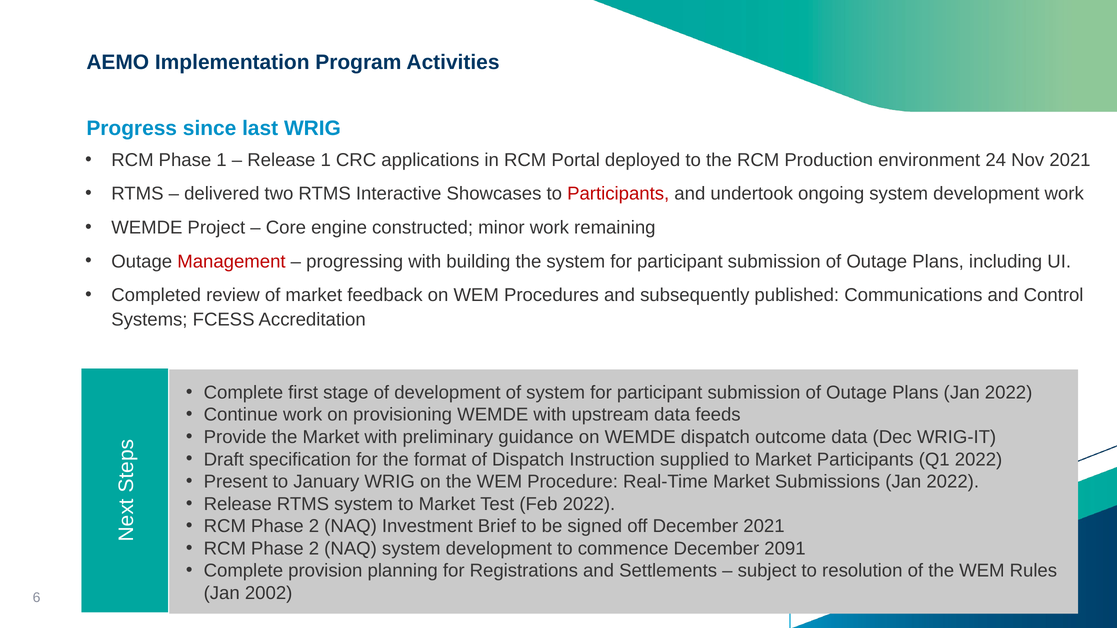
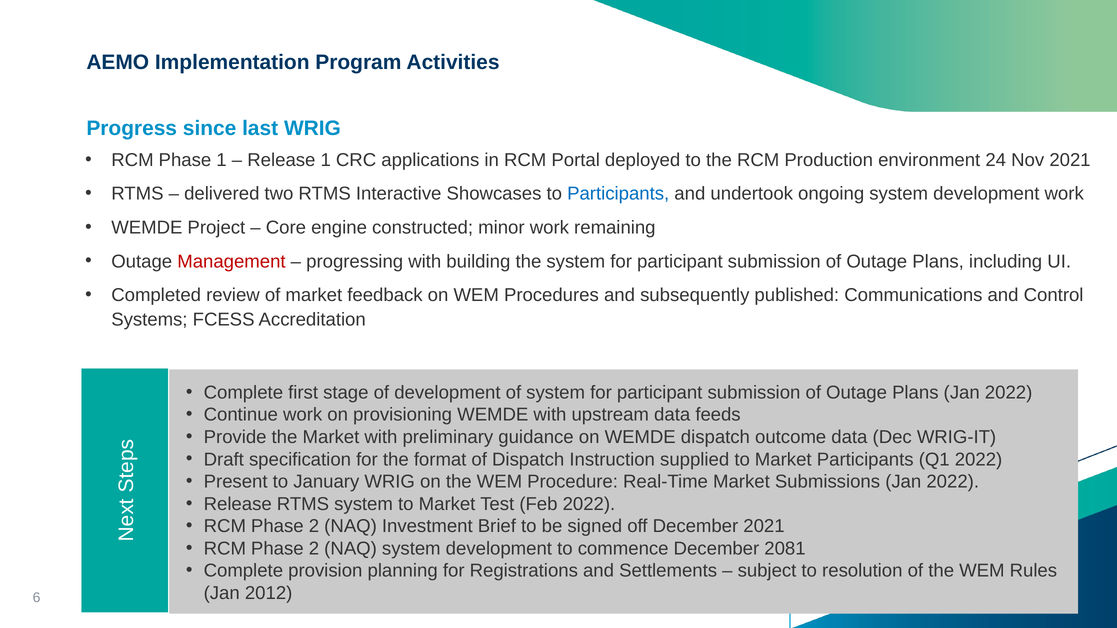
Participants colour: red -> blue (618, 194)
2091: 2091 -> 2081 (785, 549)
2002: 2002 -> 2012 (269, 593)
